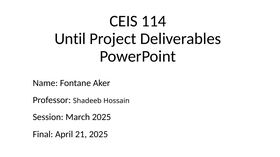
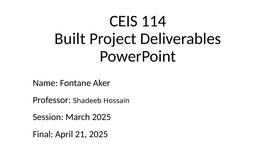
Until: Until -> Built (70, 39)
